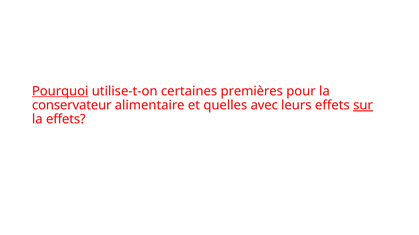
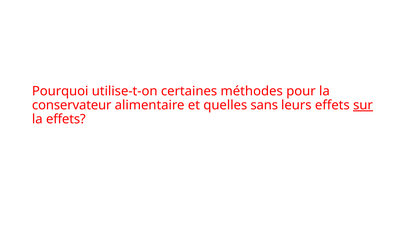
Pourquoi underline: present -> none (60, 91)
premières: premières -> méthodes (252, 91)
avec: avec -> sans (264, 106)
